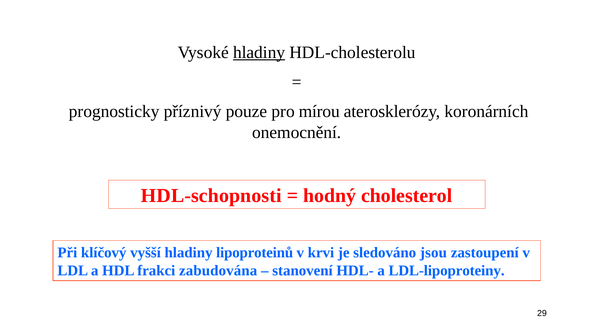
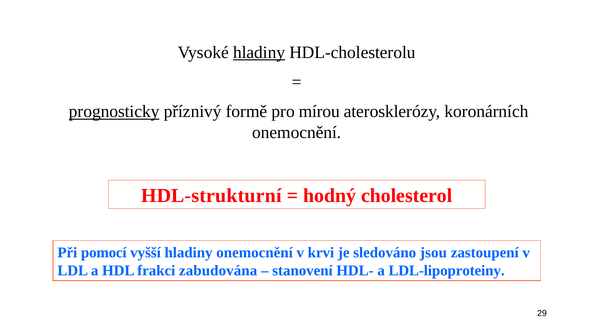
prognosticky underline: none -> present (114, 112)
pouze: pouze -> formě (247, 112)
HDL-schopnosti: HDL-schopnosti -> HDL-strukturní (211, 196)
klíčový: klíčový -> pomocí (104, 253)
hladiny lipoproteinů: lipoproteinů -> onemocnění (255, 253)
